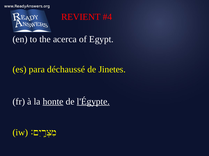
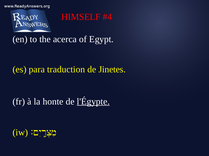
REVIENT: REVIENT -> HIMSELF (81, 17)
déchaussé: déchaussé -> traduction (66, 70)
honte underline: present -> none (53, 102)
